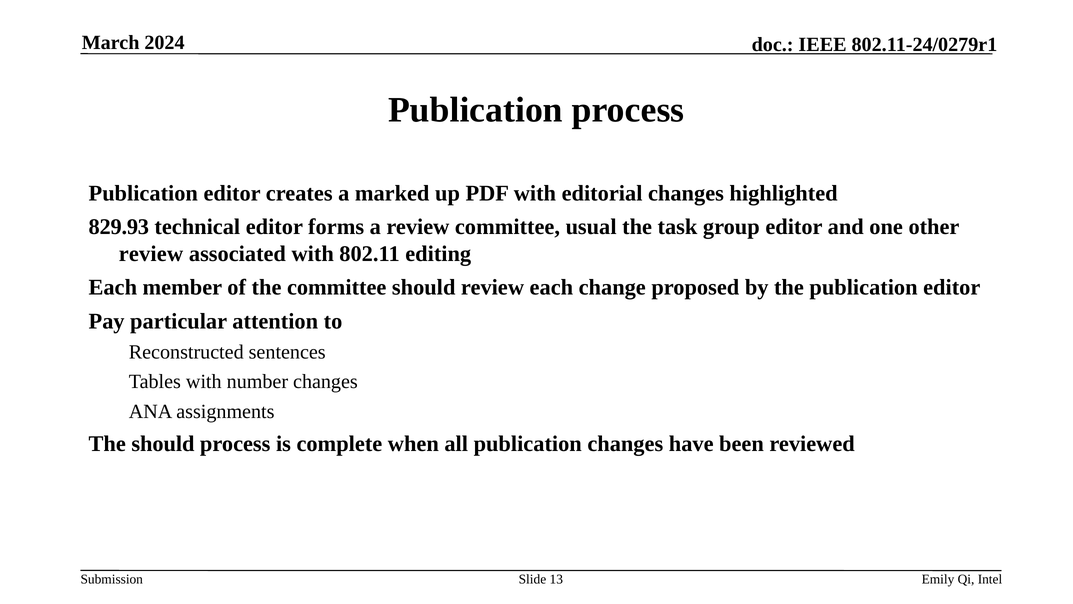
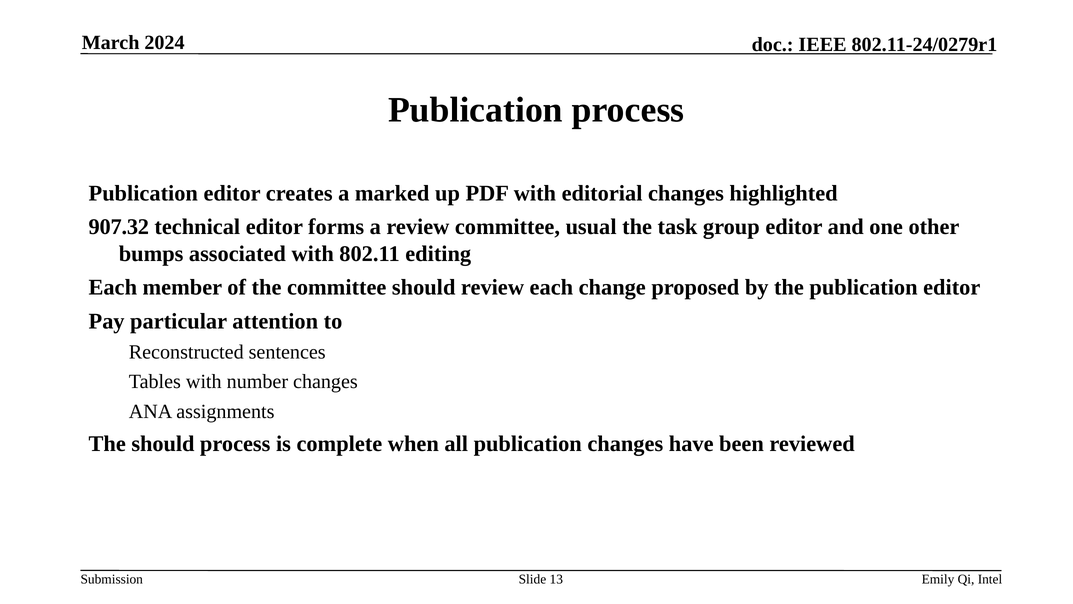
829.93: 829.93 -> 907.32 (119, 227)
review: review -> bumps (151, 254)
